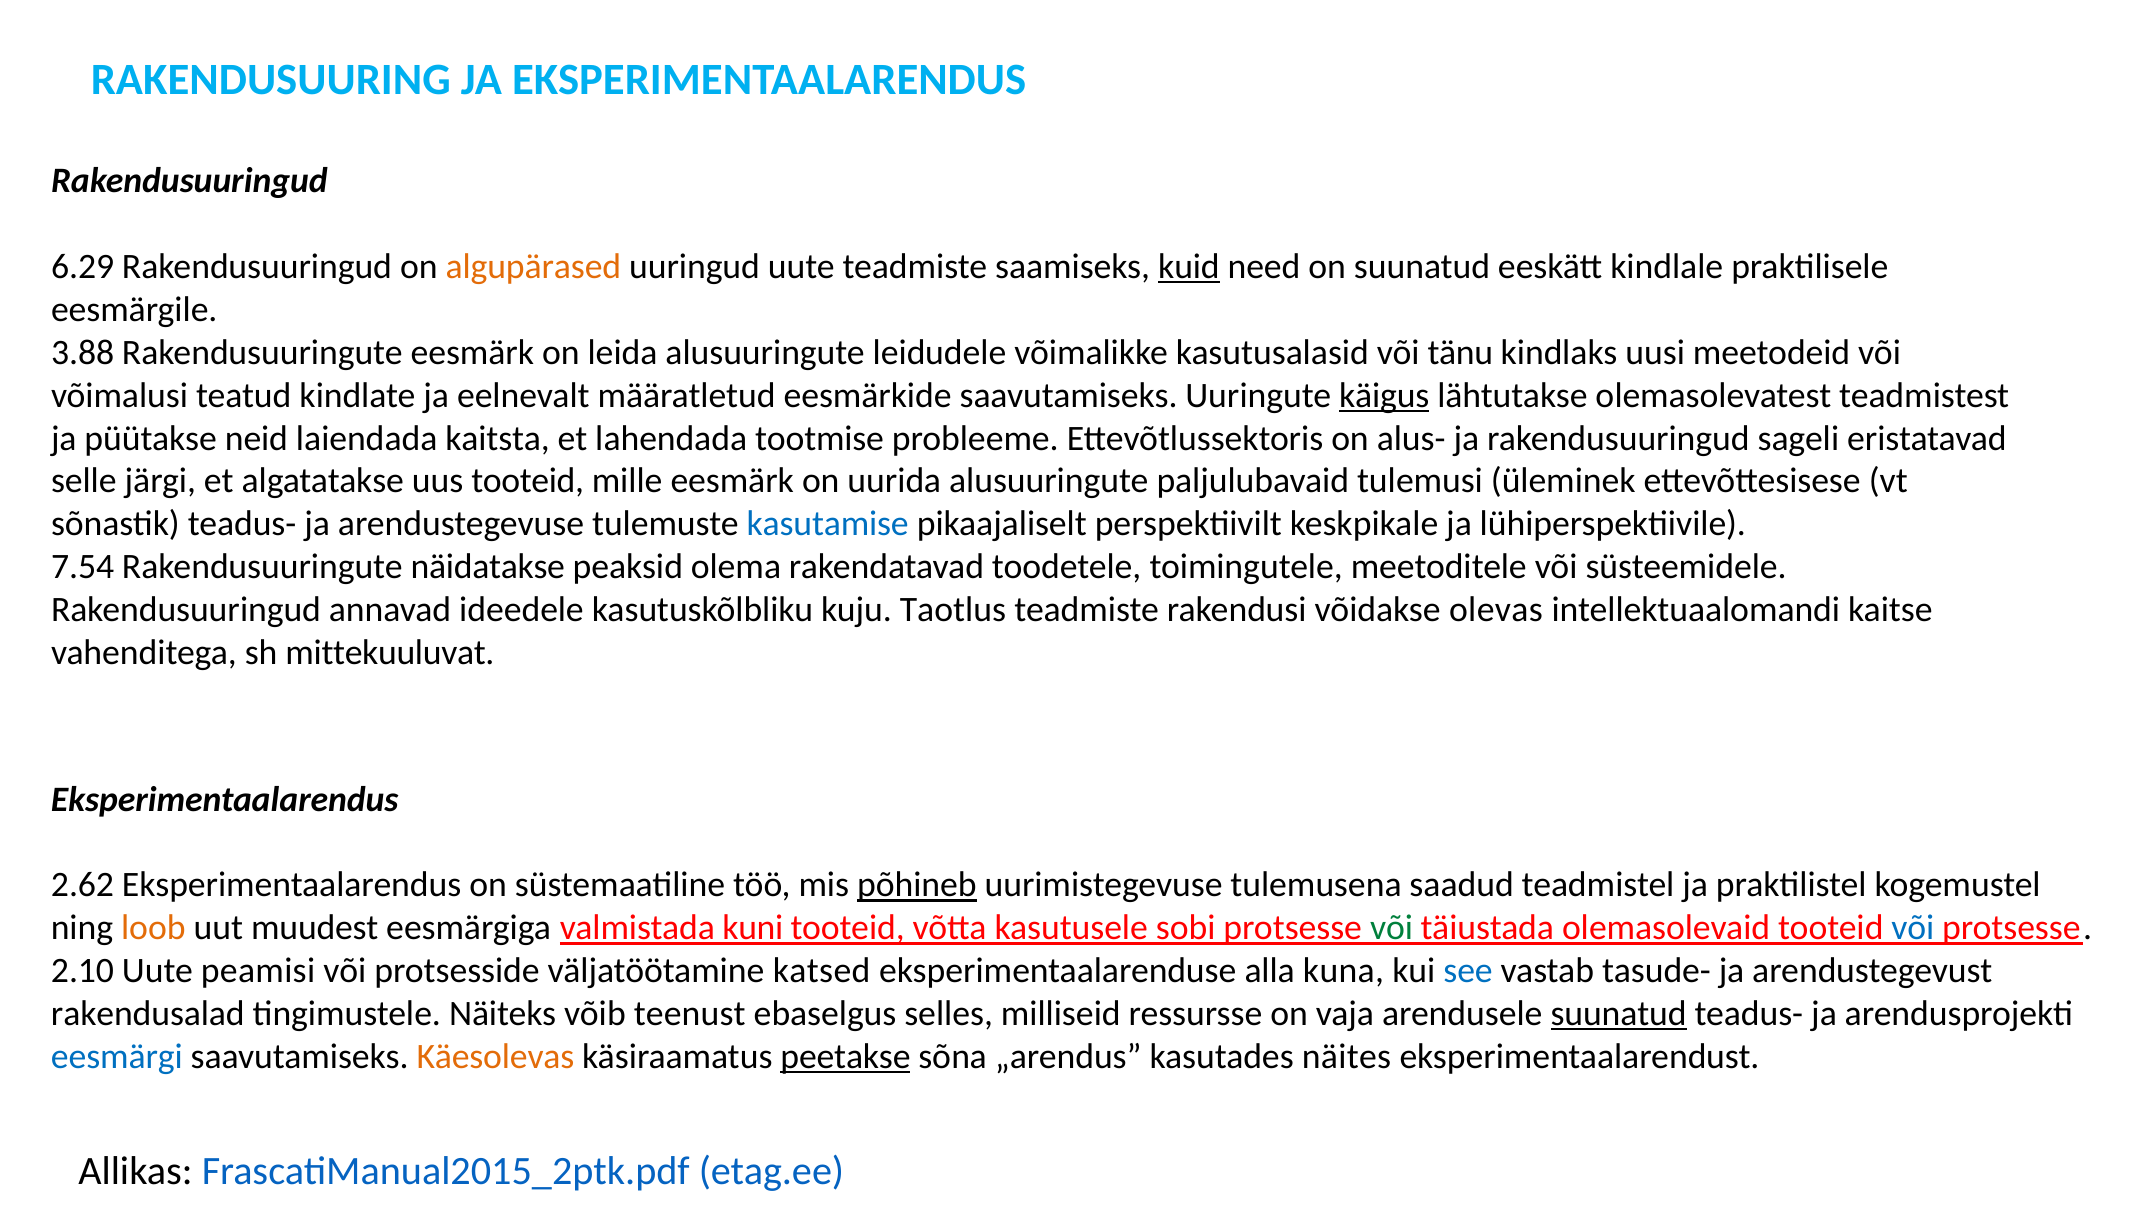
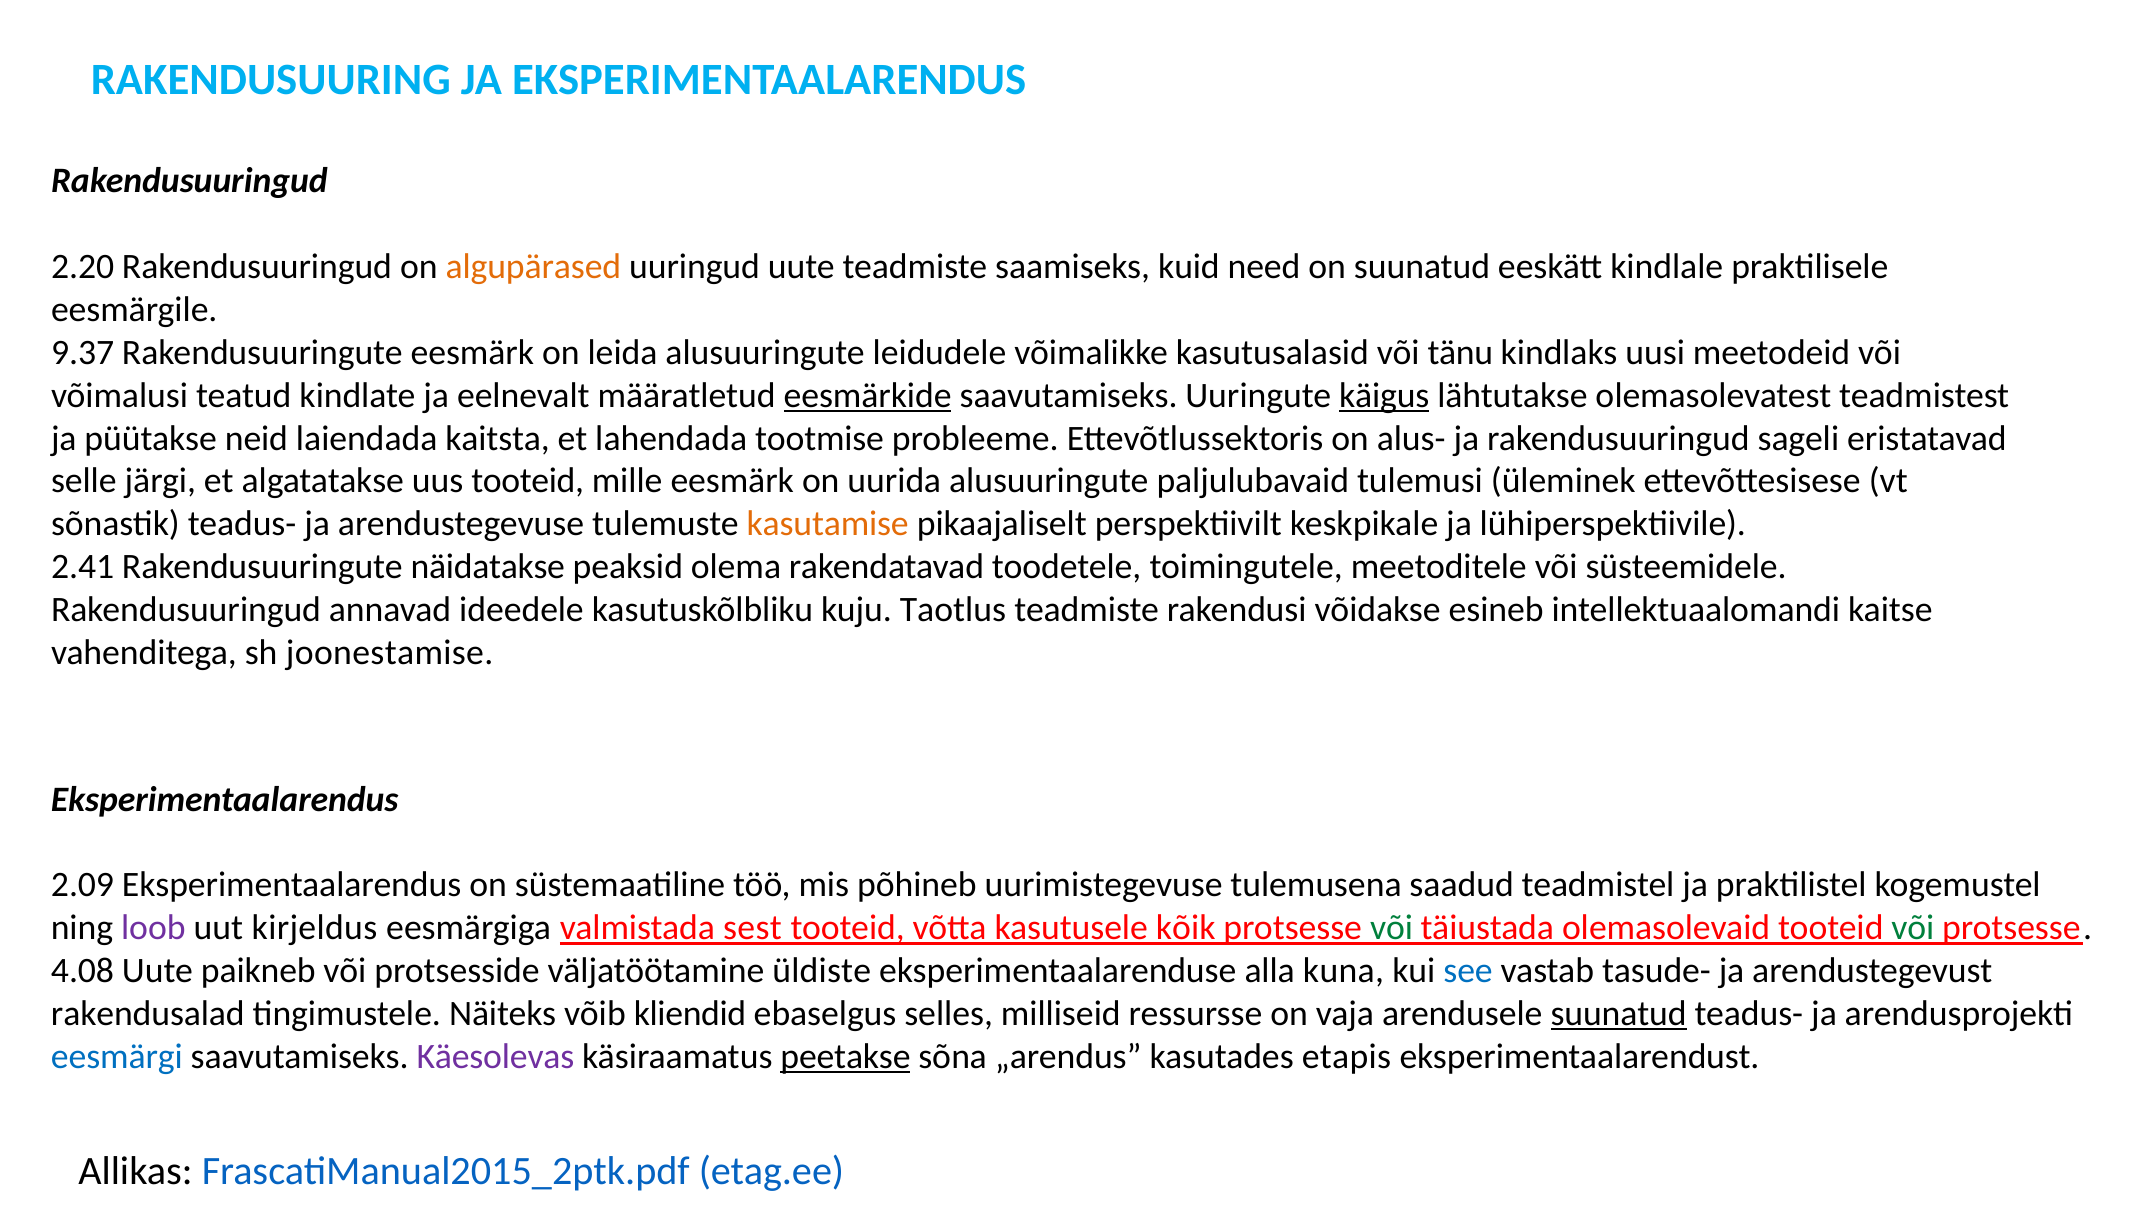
6.29: 6.29 -> 2.20 (83, 267)
kuid underline: present -> none (1189, 267)
3.88: 3.88 -> 9.37 (83, 352)
eesmärkide underline: none -> present (868, 395)
kasutamise colour: blue -> orange (828, 524)
7.54: 7.54 -> 2.41 (83, 567)
olevas: olevas -> esineb (1496, 610)
mittekuuluvat: mittekuuluvat -> joonestamise (390, 652)
2.62: 2.62 -> 2.09 (83, 885)
põhineb underline: present -> none (917, 885)
loob colour: orange -> purple (153, 928)
muudest: muudest -> kirjeldus (314, 928)
kuni: kuni -> sest (752, 928)
sobi: sobi -> kõik (1186, 928)
või colour: blue -> green (1913, 928)
2.10: 2.10 -> 4.08 (83, 970)
peamisi: peamisi -> paikneb (258, 970)
katsed: katsed -> üldiste (822, 970)
teenust: teenust -> kliendid (690, 1013)
Käesolevas colour: orange -> purple (495, 1056)
näites: näites -> etapis (1346, 1056)
